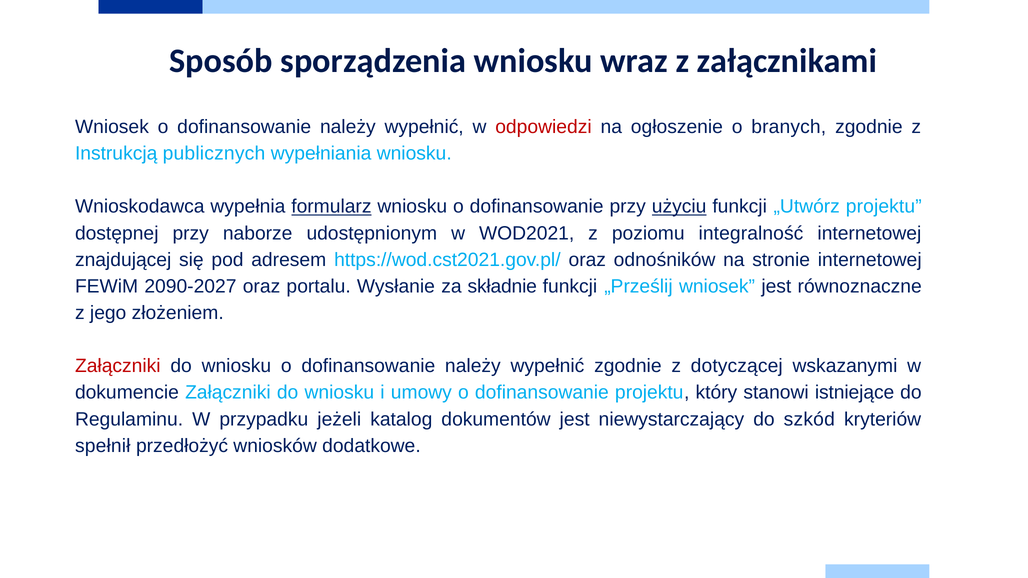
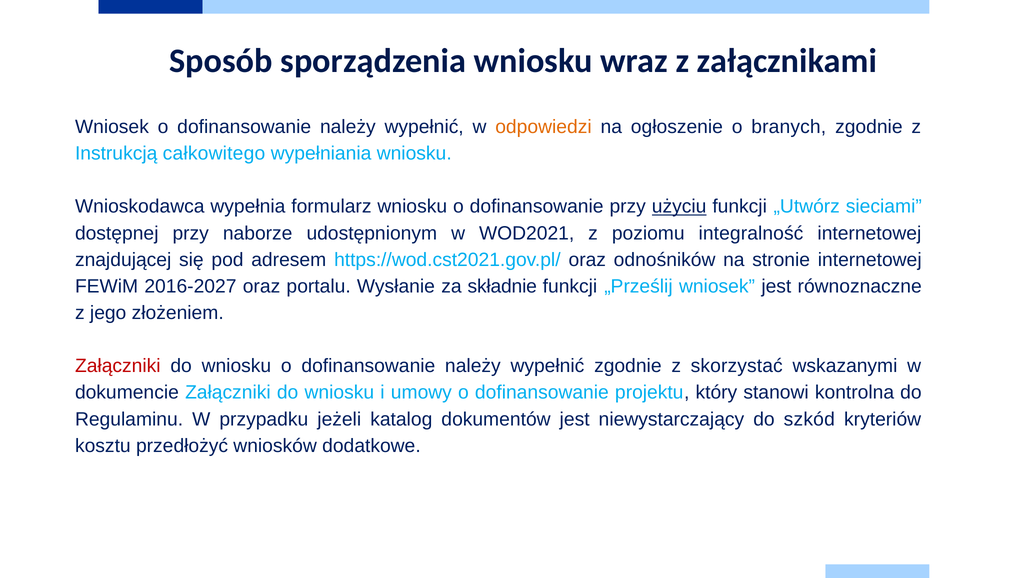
odpowiedzi colour: red -> orange (544, 127)
publicznych: publicznych -> całkowitego (214, 153)
formularz underline: present -> none (331, 207)
„Utwórz projektu: projektu -> sieciami (884, 207)
2090-2027: 2090-2027 -> 2016-2027 (190, 286)
dotyczącej: dotyczącej -> skorzystać (737, 366)
istniejące: istniejące -> kontrolna (855, 393)
spełnił: spełnił -> kosztu (103, 446)
